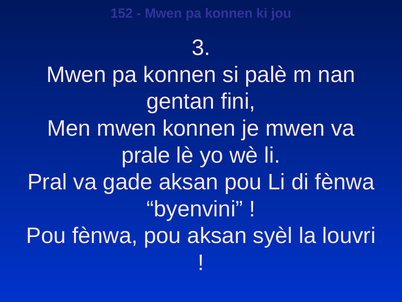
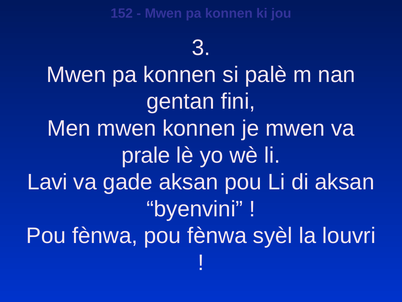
Pral: Pral -> Lavi (47, 182)
di fènwa: fènwa -> aksan (345, 182)
aksan: aksan -> fènwa (217, 235)
